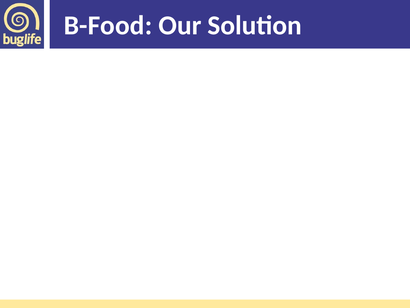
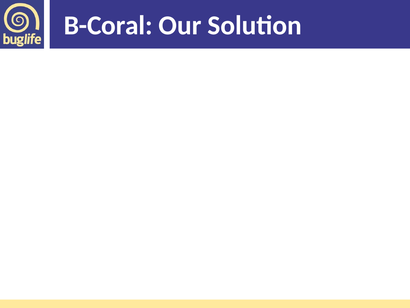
B-Food: B-Food -> B-Coral (108, 26)
